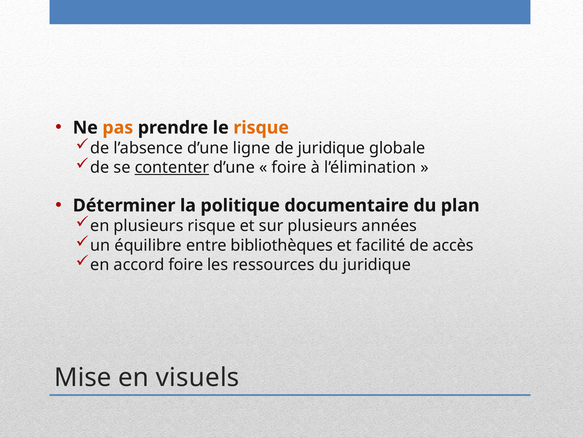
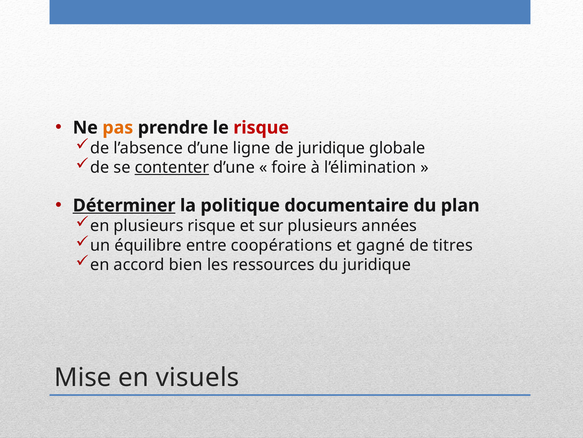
risque colour: orange -> red (261, 127)
Déterminer underline: none -> present (124, 205)
bibliothèques: bibliothèques -> coopérations (282, 245)
facilité: facilité -> gagné (381, 245)
accès: accès -> titres (453, 245)
accord foire: foire -> bien (186, 264)
